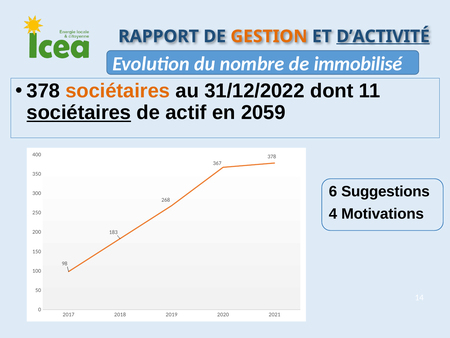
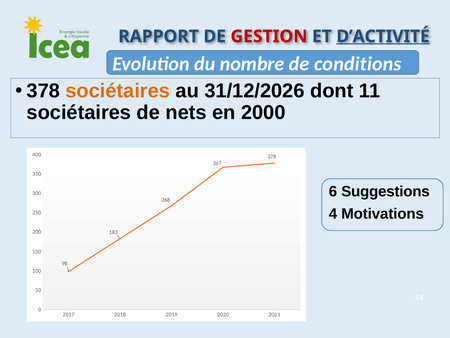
GESTION colour: orange -> red (269, 36)
immobilisé: immobilisé -> conditions (358, 64)
31/12/2022: 31/12/2022 -> 31/12/2026 (254, 91)
sociétaires underline: present -> none (79, 112)
actif: actif -> nets (186, 112)
2059: 2059 -> 2000 (263, 112)
